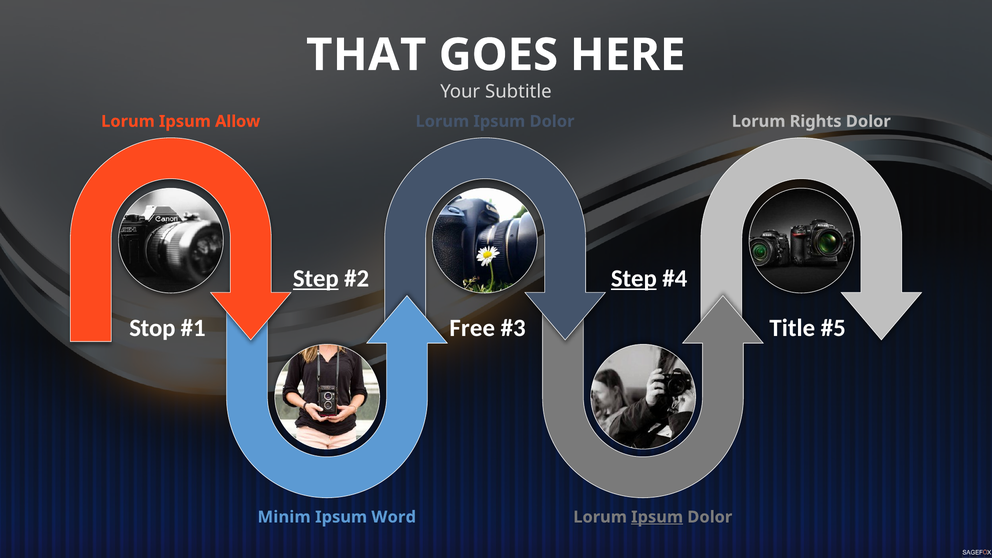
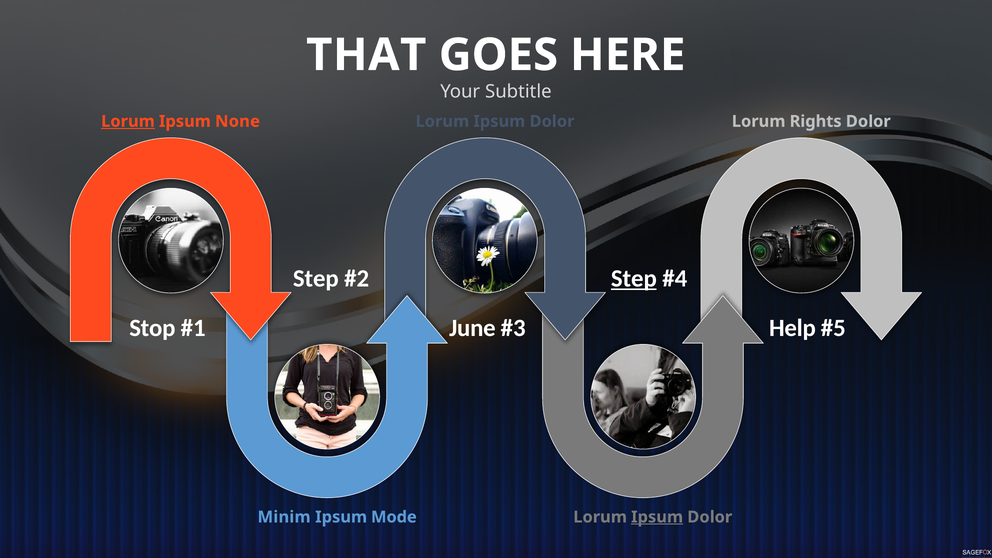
Lorum underline: none -> present (128, 121)
Allow: Allow -> None (237, 121)
Step underline: present -> none (316, 279)
Free: Free -> June (472, 328)
Title: Title -> Help (792, 328)
Word: Word -> Mode (394, 517)
